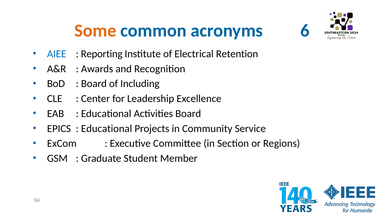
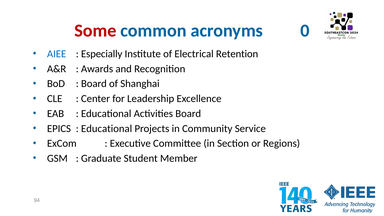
Some colour: orange -> red (95, 31)
6: 6 -> 0 (305, 31)
Reporting: Reporting -> Especially (102, 54)
Including: Including -> Shanghai (140, 84)
